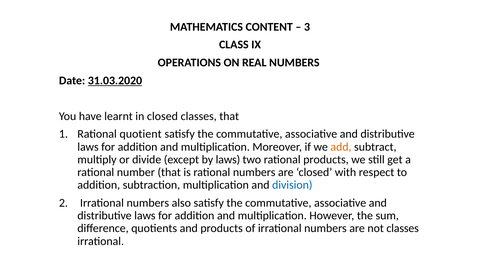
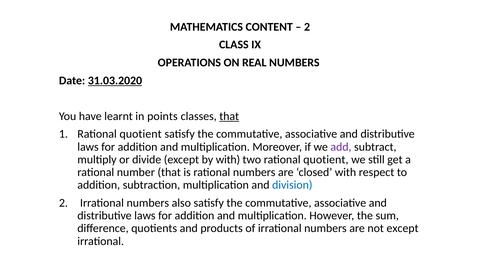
3: 3 -> 2 (307, 27)
in closed: closed -> points (162, 116)
that underline: none -> present (229, 116)
add colour: orange -> purple (341, 147)
by laws: laws -> with (228, 160)
two rational products: products -> quotient (326, 160)
not classes: classes -> except (403, 229)
